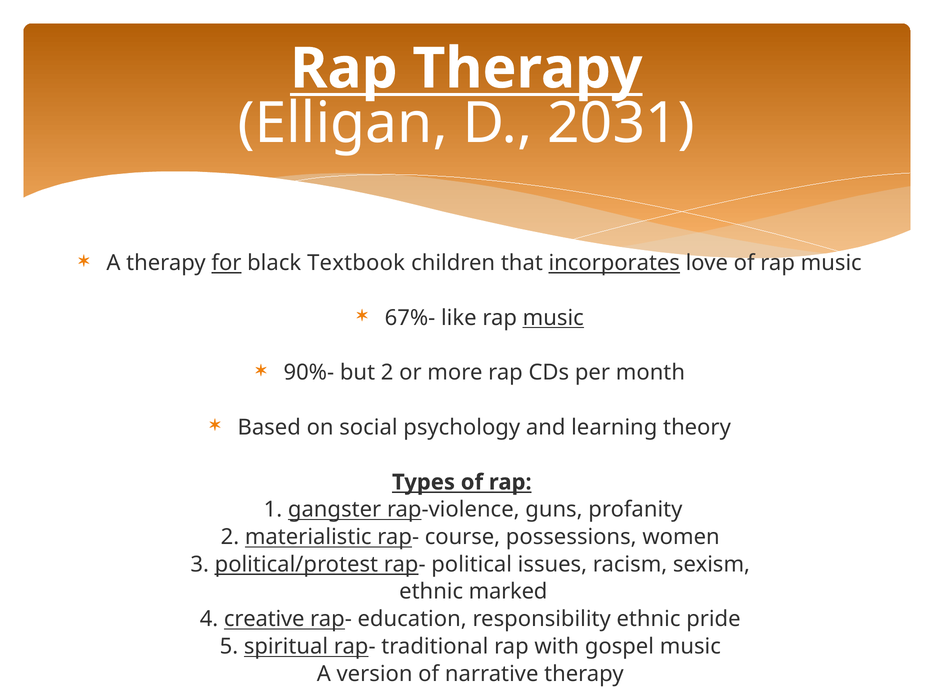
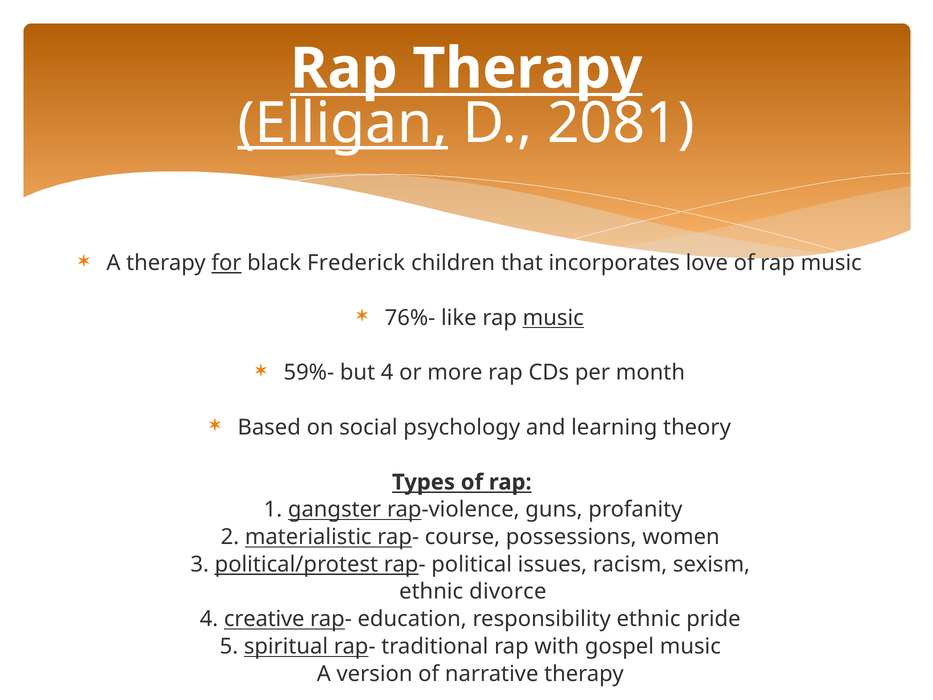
Elligan underline: none -> present (343, 123)
2031: 2031 -> 2081 (621, 123)
Textbook: Textbook -> Frederick (356, 263)
incorporates underline: present -> none (614, 263)
67%-: 67%- -> 76%- (410, 318)
90%-: 90%- -> 59%- (309, 373)
but 2: 2 -> 4 (387, 373)
marked: marked -> divorce (508, 592)
